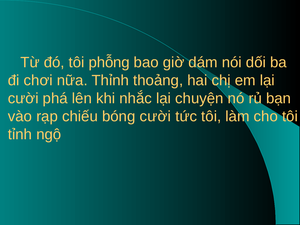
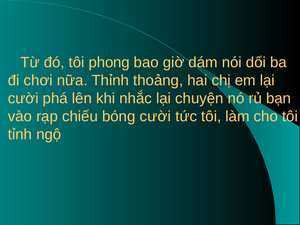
phỗng: phỗng -> phong (109, 63)
